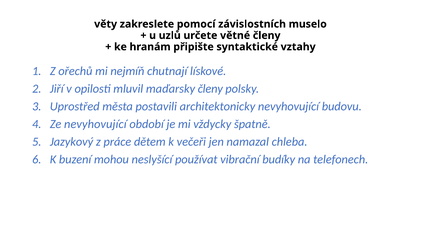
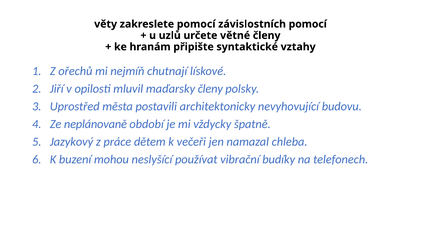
závislostních muselo: muselo -> pomocí (308, 24)
Ze nevyhovující: nevyhovující -> neplánovaně (95, 124)
